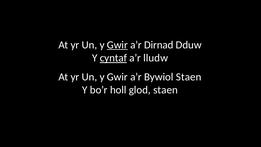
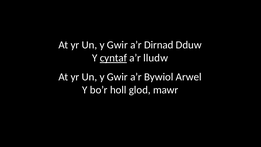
Gwir underline: present -> none (117, 45)
Bywiol Staen: Staen -> Arwel (189, 77)
glod staen: staen -> mawr (166, 90)
